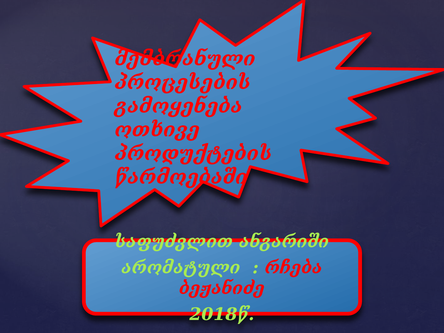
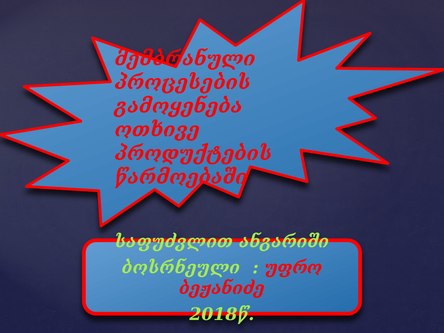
არომატული: არომატული -> ბოსრნეული (181, 268)
რჩება: რჩება -> უფრო (294, 268)
